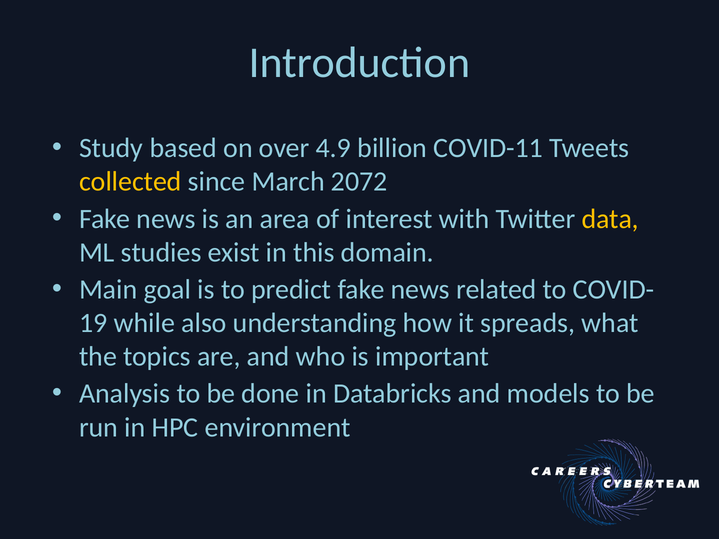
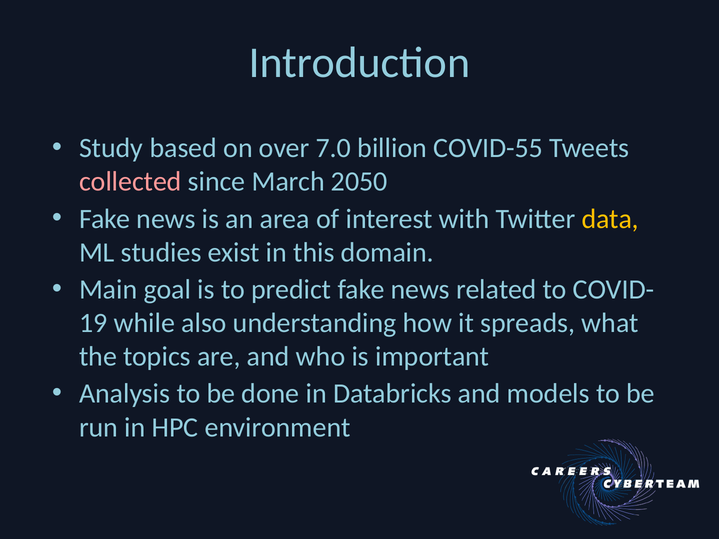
4.9: 4.9 -> 7.0 (333, 148)
COVID-11: COVID-11 -> COVID-55 (488, 148)
collected colour: yellow -> pink (130, 182)
2072: 2072 -> 2050 (359, 182)
